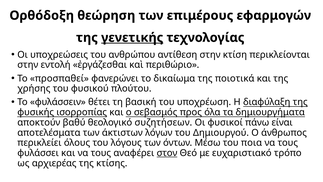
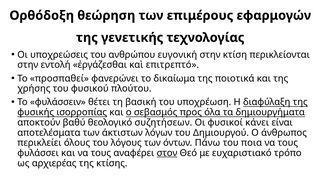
γενετικής underline: present -> none (132, 38)
αντίθεση: αντίθεση -> ευγονική (177, 55)
περιθώριο: περιθώριο -> επιτρεπτό (172, 65)
πάνω: πάνω -> κάνει (257, 122)
Μέσω: Μέσω -> Πάνω (207, 143)
